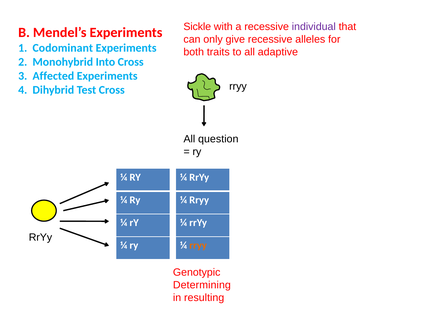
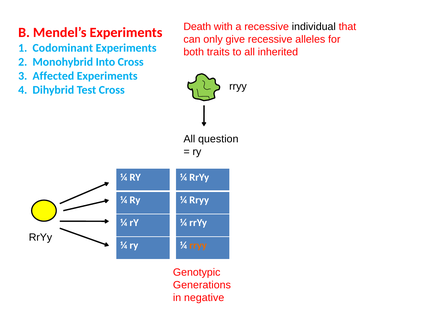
Sickle: Sickle -> Death (197, 27)
individual colour: purple -> black (314, 27)
adaptive: adaptive -> inherited (278, 52)
Determining: Determining -> Generations (202, 286)
resulting: resulting -> negative (204, 298)
